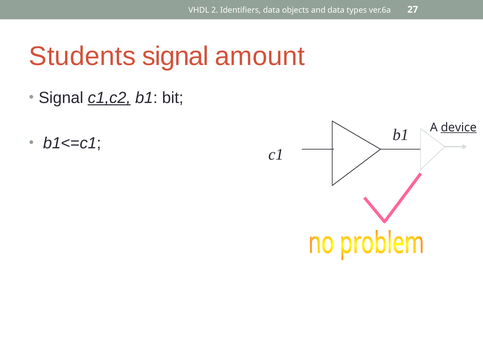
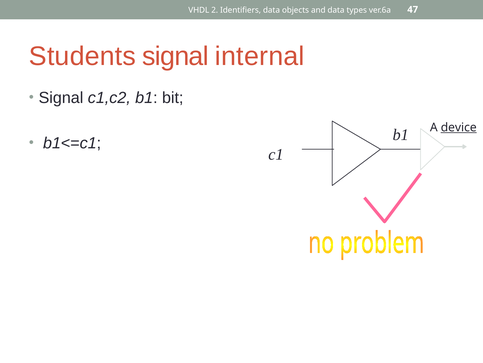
27: 27 -> 47 (413, 10)
amount: amount -> internal (260, 56)
c1,c2 underline: present -> none (109, 98)
